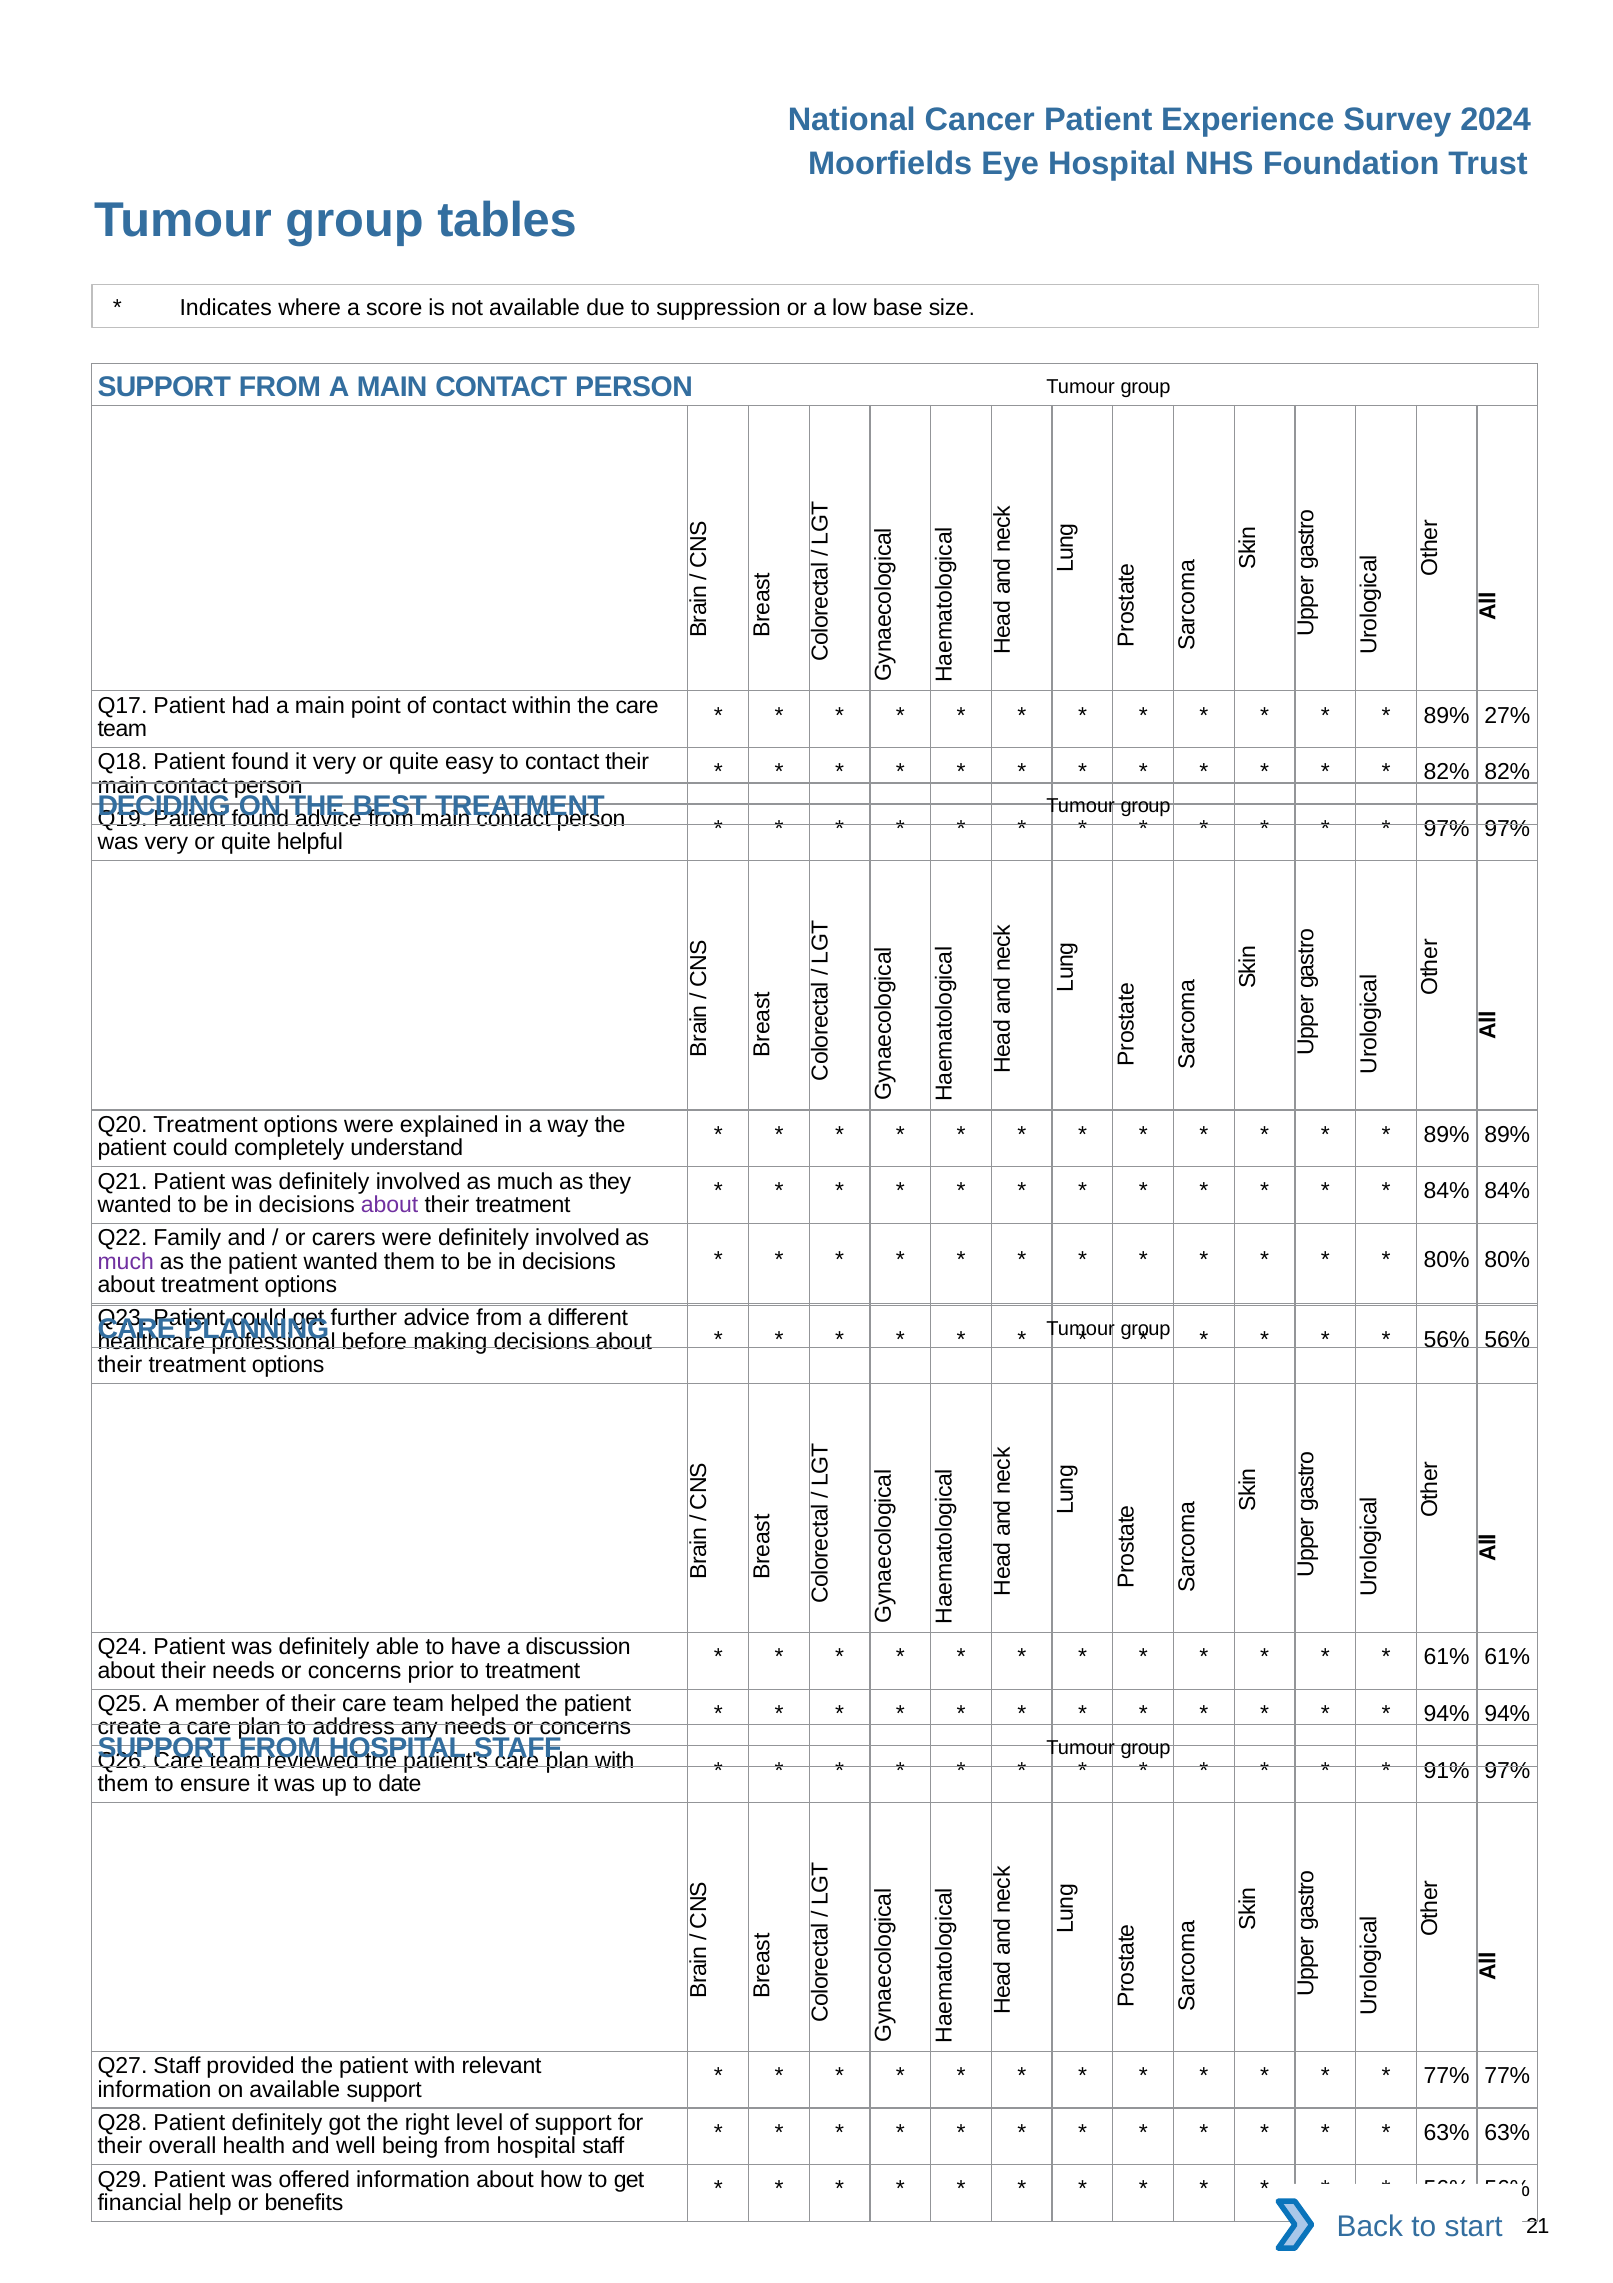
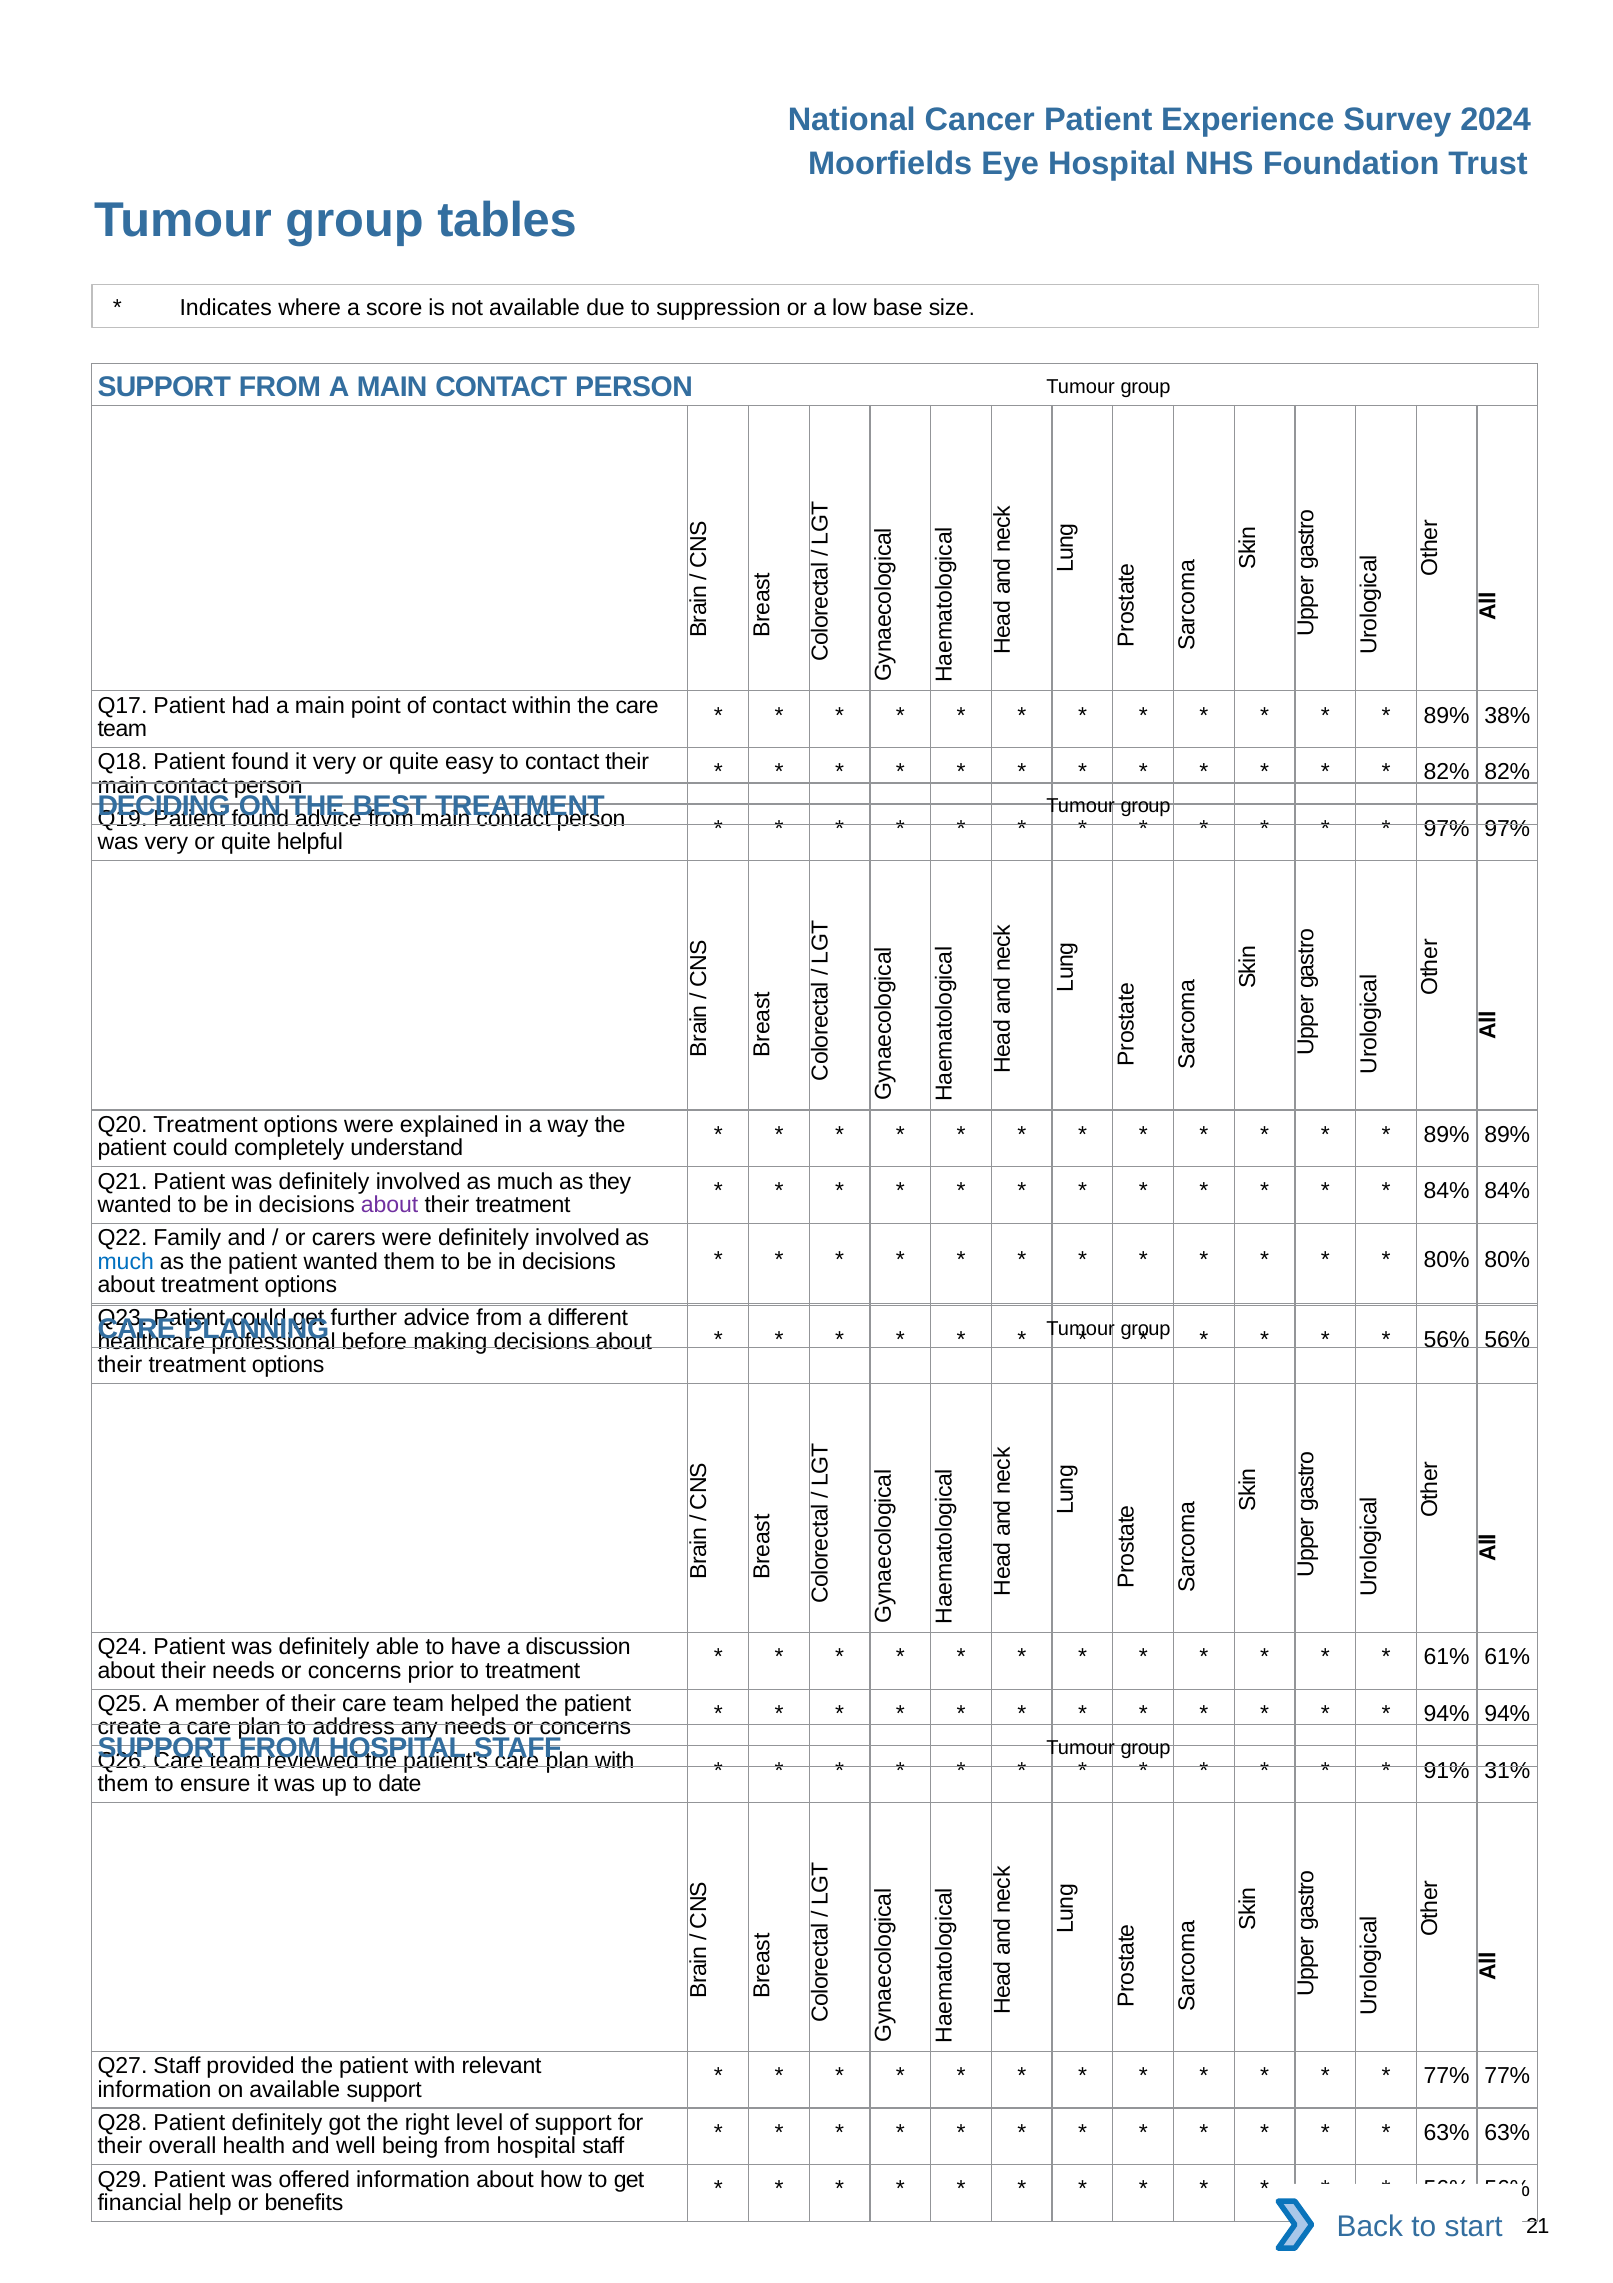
27%: 27% -> 38% (1507, 715)
much colour: purple -> blue (126, 1261)
91% 97%: 97% -> 31% (1507, 1770)
